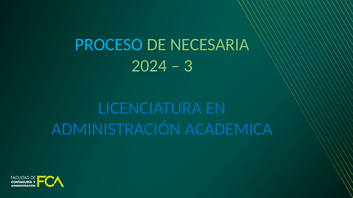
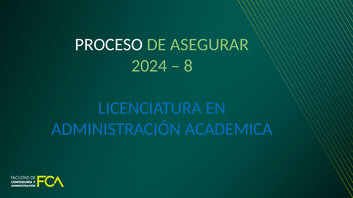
PROCESO colour: light blue -> white (109, 45)
NECESARIA: NECESARIA -> ASEGURAR (210, 45)
3: 3 -> 8 (188, 66)
